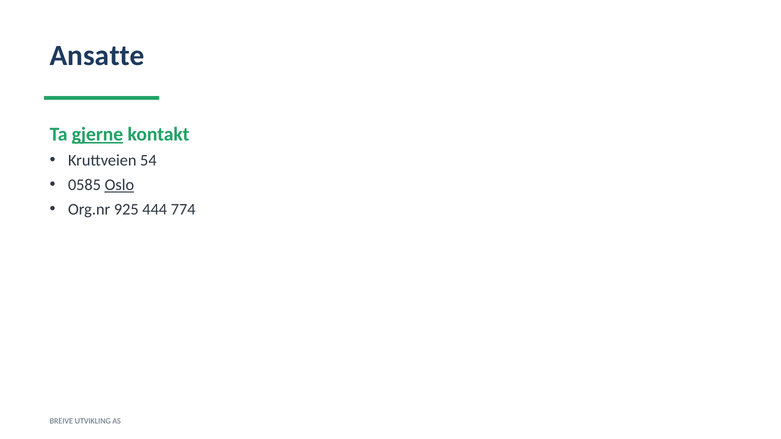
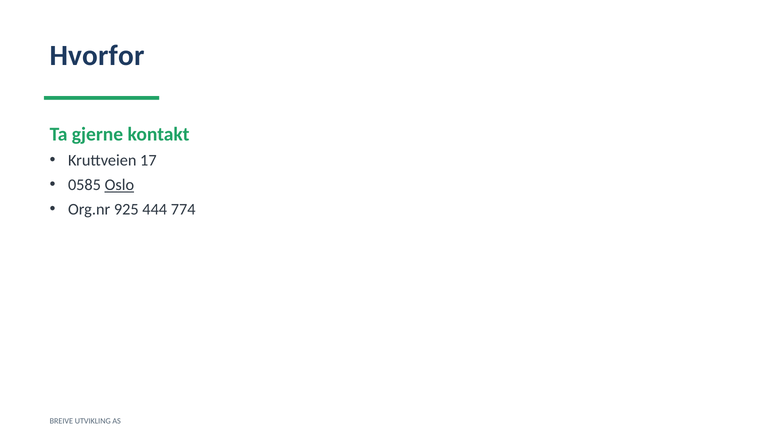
Ansatte: Ansatte -> Hvorfor (97, 56)
gjerne underline: present -> none (98, 134)
54: 54 -> 17 (148, 161)
